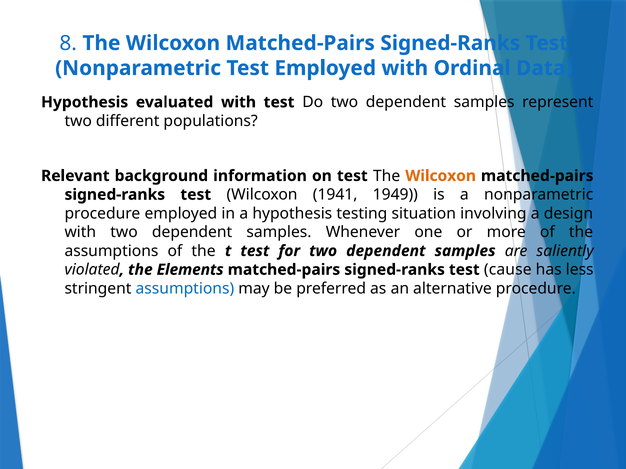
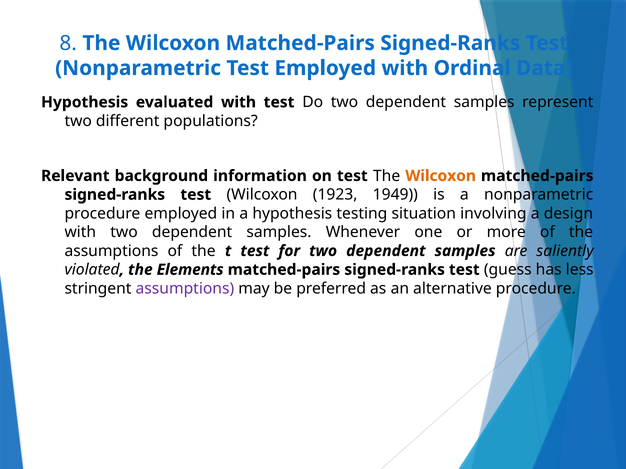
1941: 1941 -> 1923 (335, 195)
cause: cause -> guess (508, 270)
assumptions colour: blue -> purple (185, 289)
